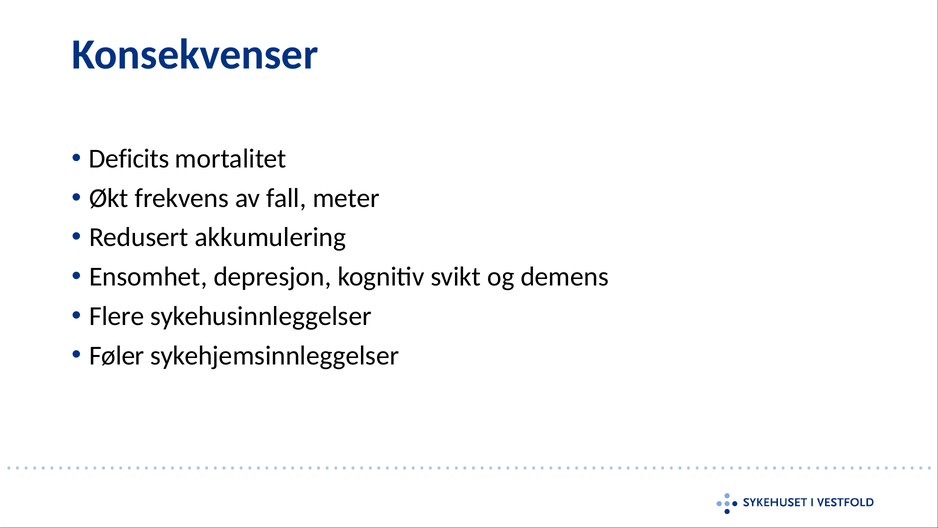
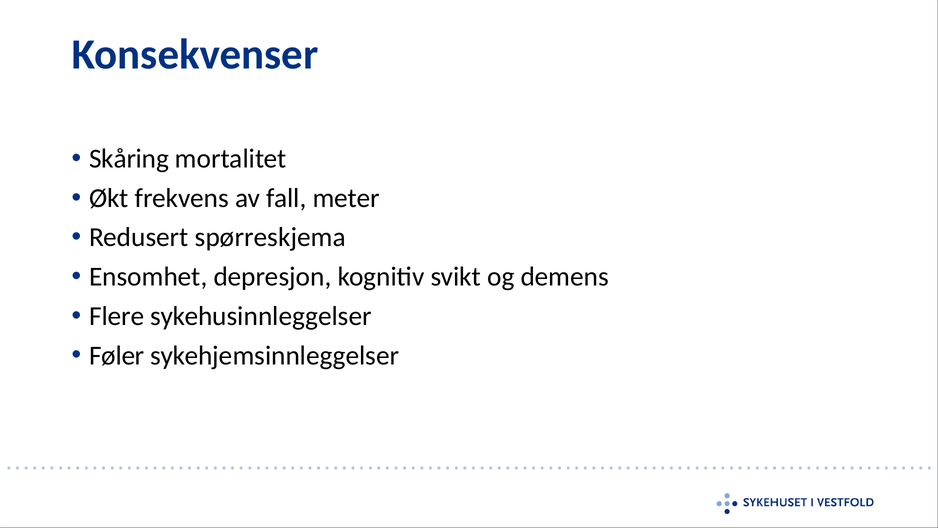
Deficits: Deficits -> Skåring (129, 159)
akkumulering: akkumulering -> spørreskjema (270, 237)
